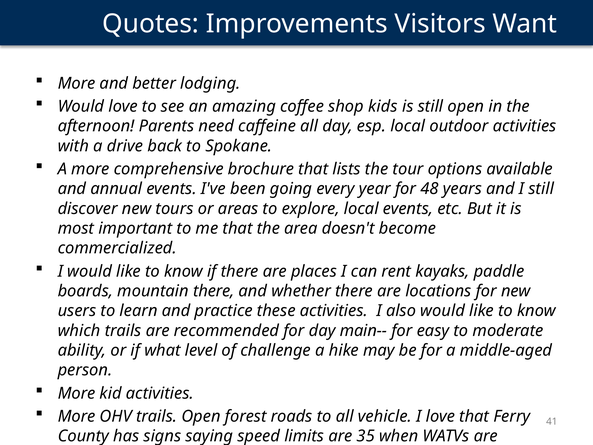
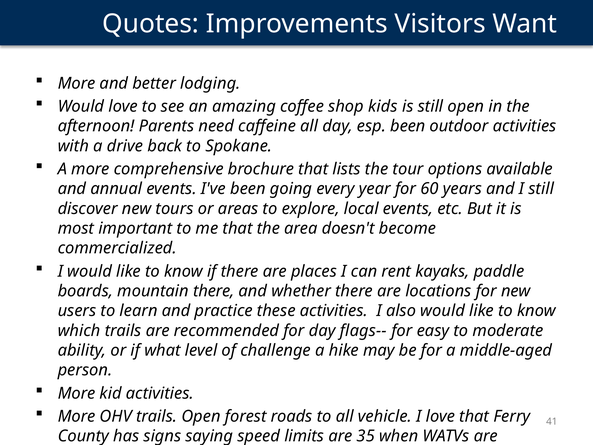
esp local: local -> been (408, 126)
48: 48 -> 60 (429, 189)
main--: main-- -> flags-- (363, 330)
